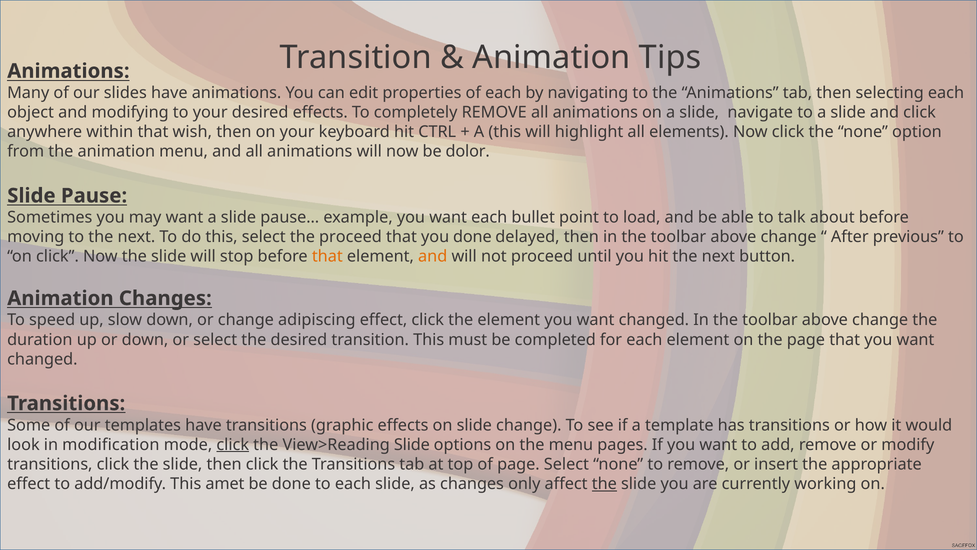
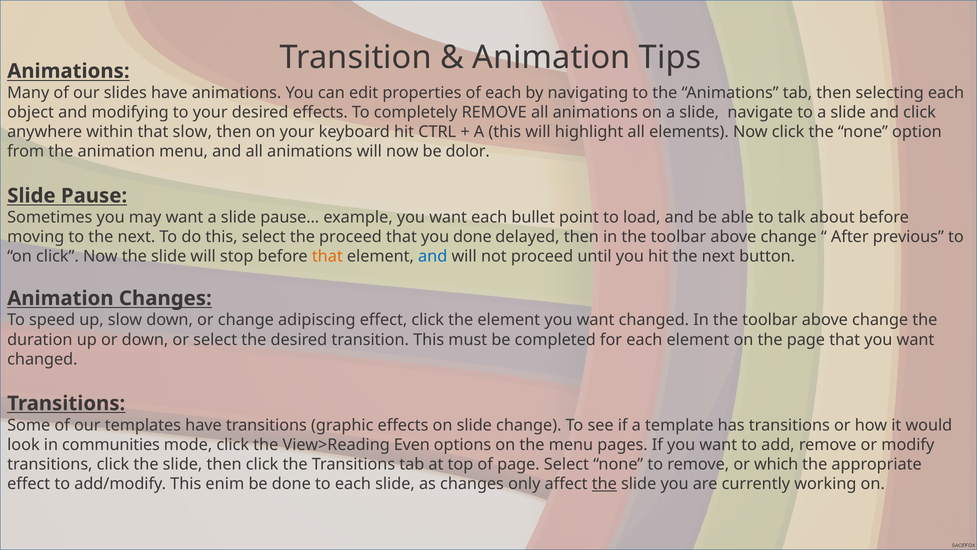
that wish: wish -> slow (192, 132)
and colour: orange -> blue (433, 256)
modification: modification -> communities (111, 444)
click underline: present -> none (233, 444)
View>Reading Slide: Slide -> Even (412, 444)
insert: insert -> which (776, 464)
amet: amet -> enim (225, 483)
